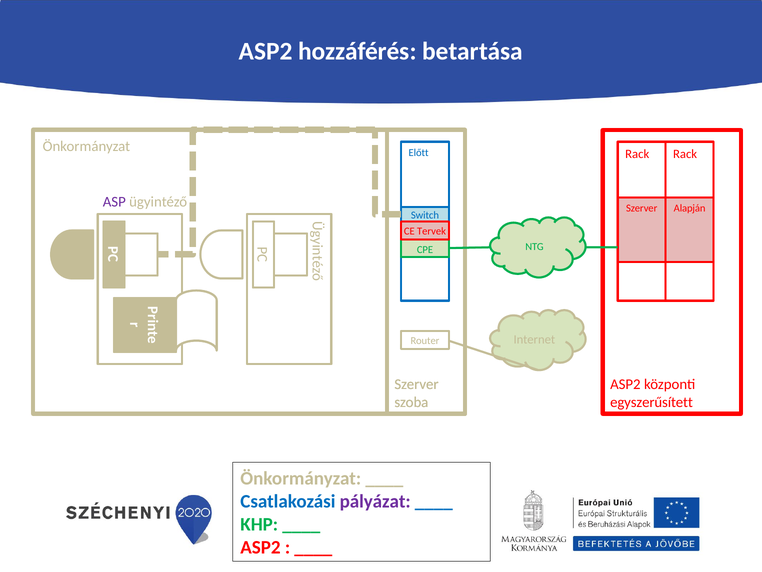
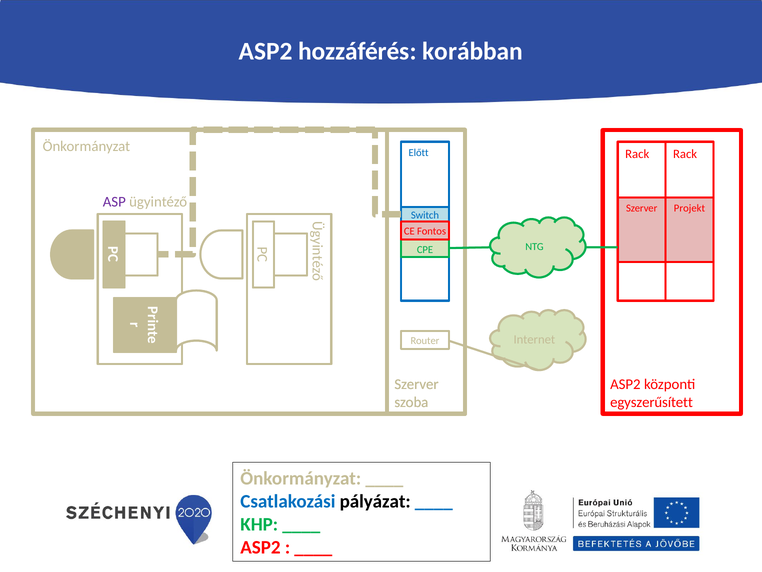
betartása: betartása -> korábban (473, 51)
Alapján: Alapján -> Projekt (690, 208)
Tervek: Tervek -> Fontos (432, 231)
pályázat colour: purple -> black (375, 501)
